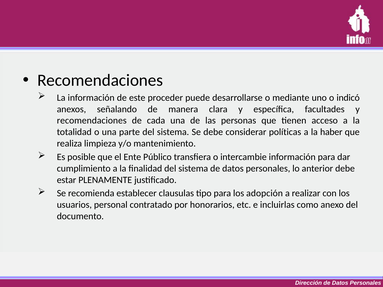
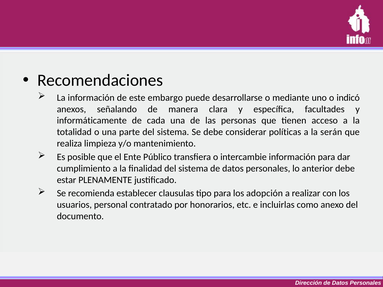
proceder: proceder -> embargo (165, 98)
recomendaciones: recomendaciones -> informáticamente (92, 121)
haber: haber -> serán (331, 132)
